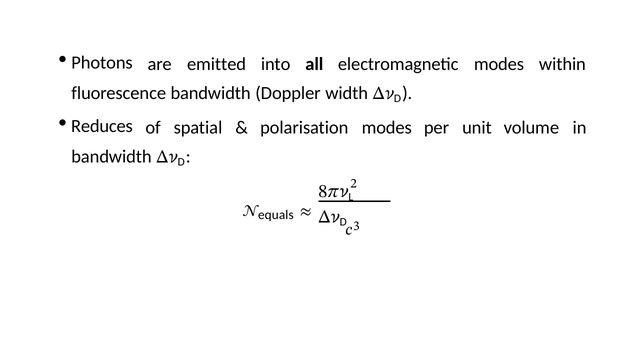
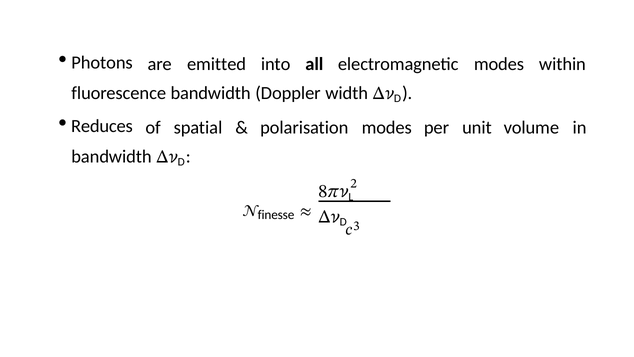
equals: equals -> finesse (276, 215)
